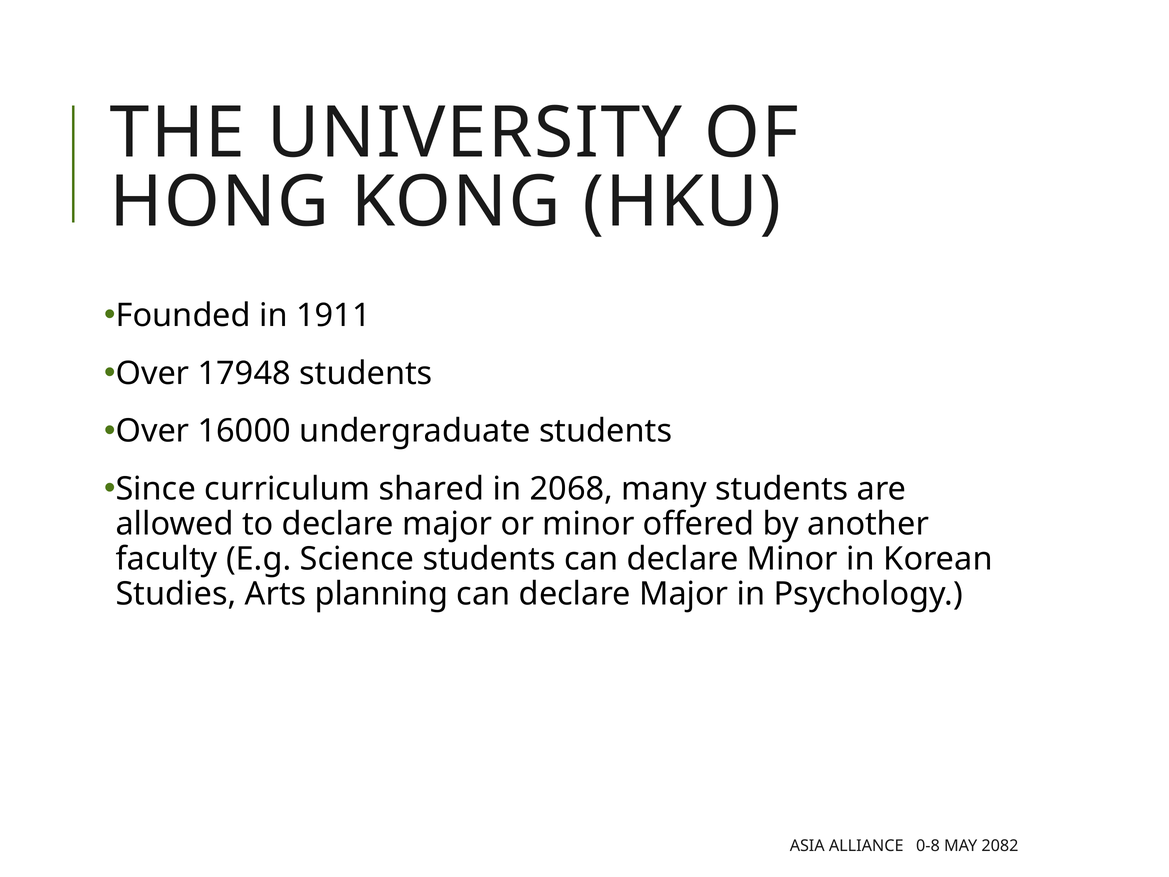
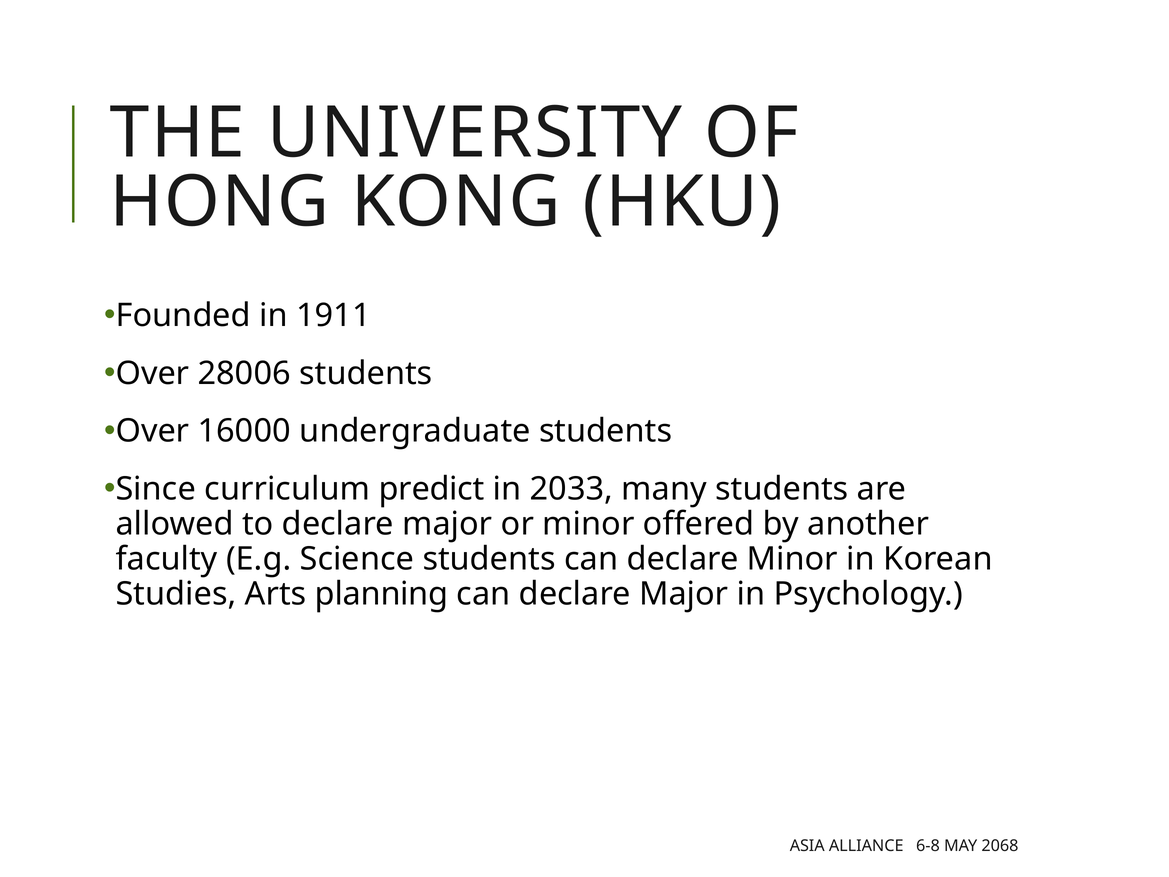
17948: 17948 -> 28006 (244, 373)
shared: shared -> predict (432, 489)
2068: 2068 -> 2033 (571, 489)
0-8: 0-8 -> 6-8 (928, 846)
2082: 2082 -> 2068 (1000, 846)
